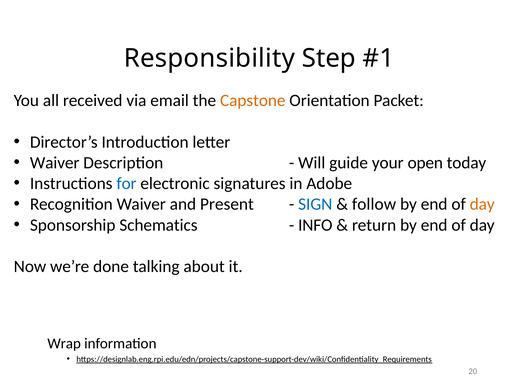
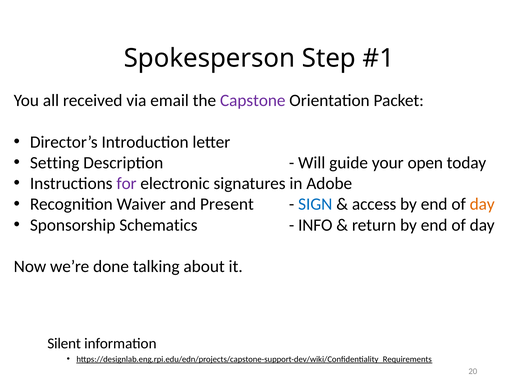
Responsibility: Responsibility -> Spokesperson (209, 58)
Capstone colour: orange -> purple (253, 100)
Waiver: Waiver -> Setting (55, 163)
for colour: blue -> purple (127, 183)
follow: follow -> access (374, 204)
Wrap: Wrap -> Silent (64, 343)
